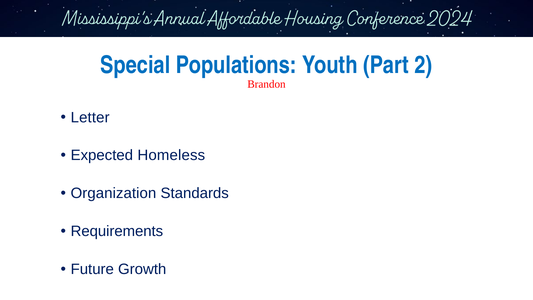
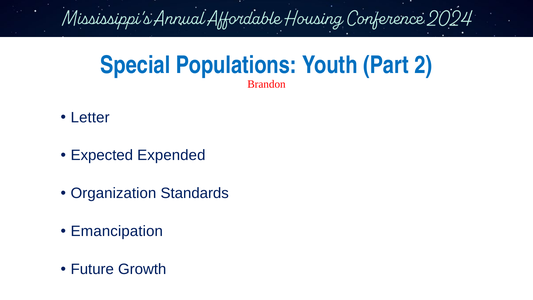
Homeless: Homeless -> Expended (171, 155)
Requirements: Requirements -> Emancipation (117, 231)
